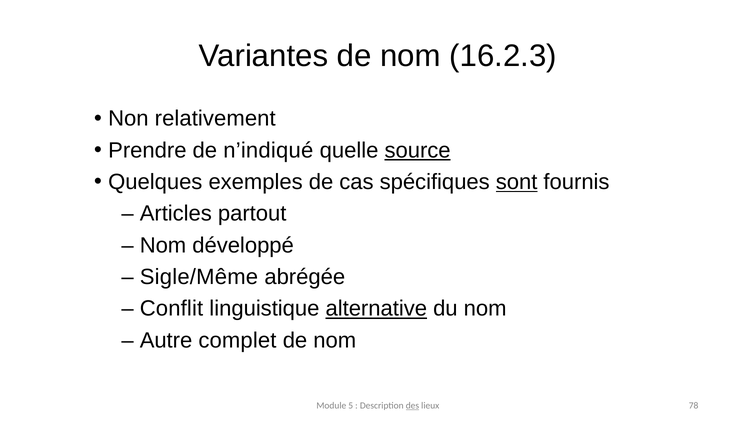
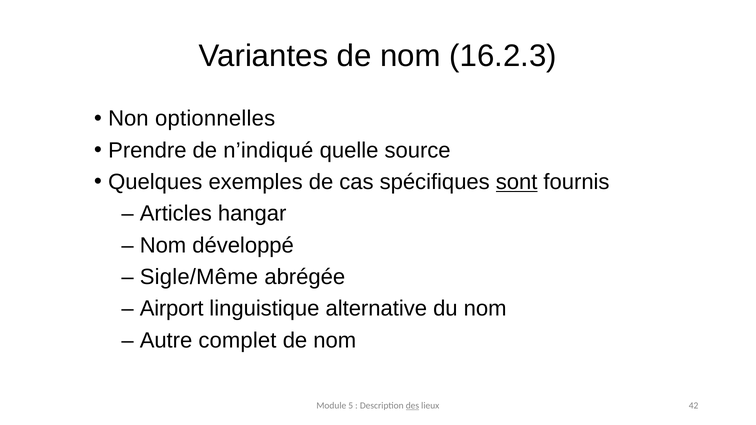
relativement: relativement -> optionnelles (215, 119)
source underline: present -> none (418, 150)
partout: partout -> hangar (252, 214)
Conflit: Conflit -> Airport (172, 309)
alternative underline: present -> none (376, 309)
78: 78 -> 42 (694, 406)
